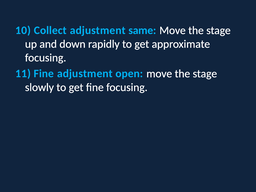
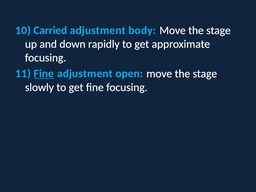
Collect: Collect -> Carried (50, 30)
same: same -> body (142, 30)
Fine underline: none -> present (44, 74)
